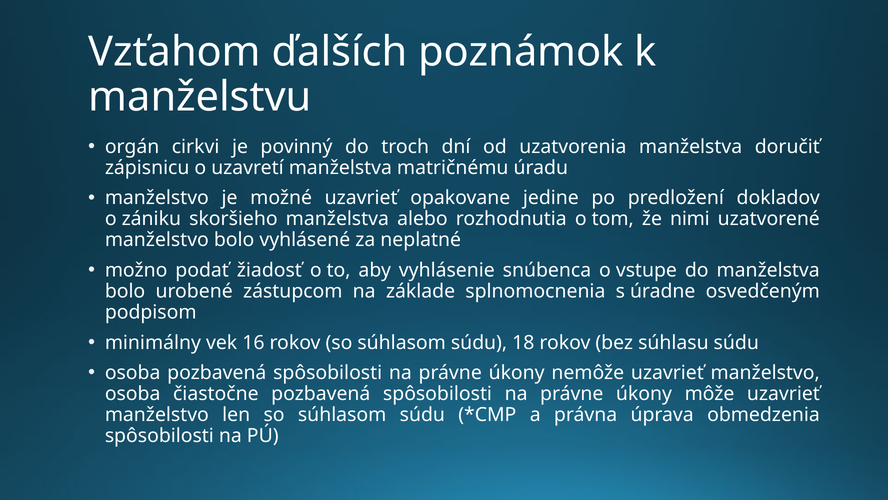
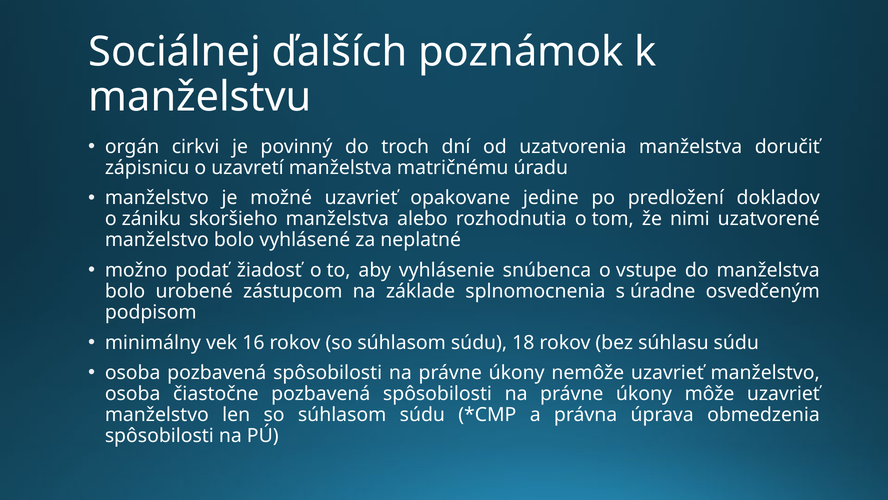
Vzťahom: Vzťahom -> Sociálnej (175, 52)
